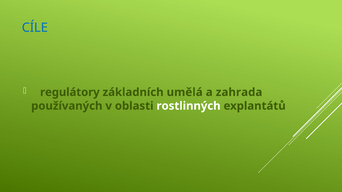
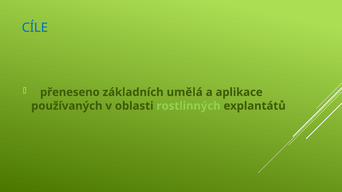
regulátory: regulátory -> přeneseno (70, 92)
zahrada: zahrada -> aplikace (239, 92)
rostlinných colour: white -> light green (189, 106)
